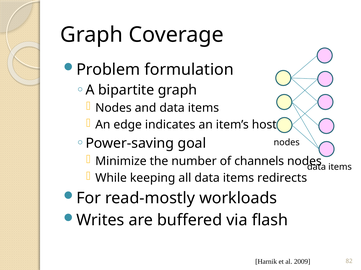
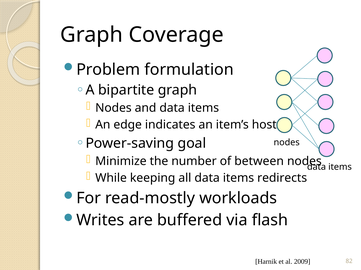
channels: channels -> between (259, 162)
